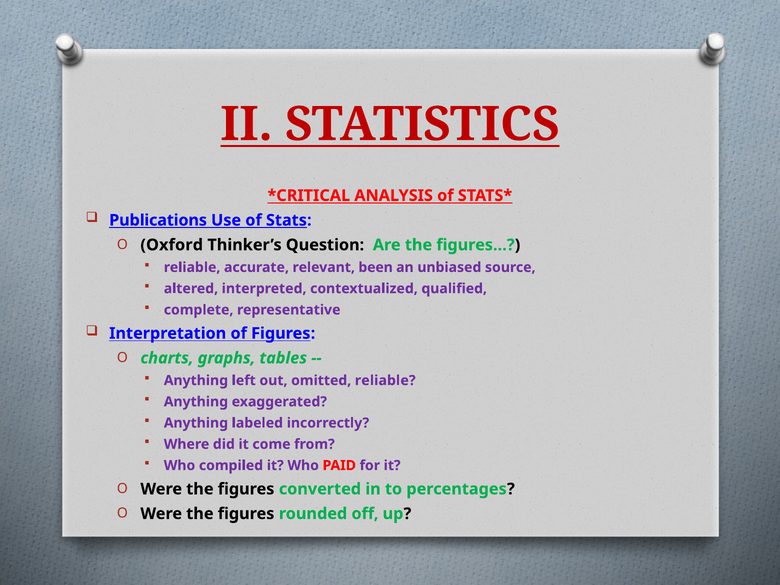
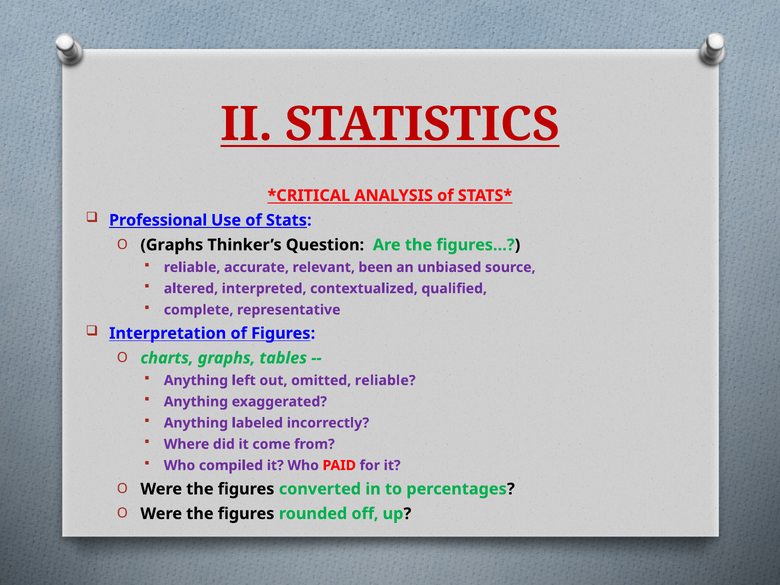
Publications: Publications -> Professional (158, 220)
Oxford: Oxford -> Graphs (172, 245)
